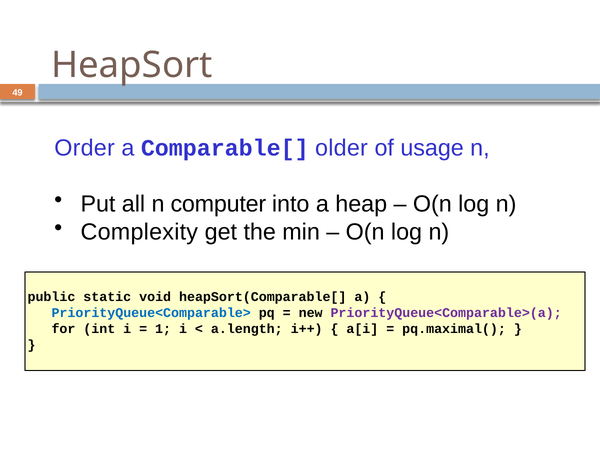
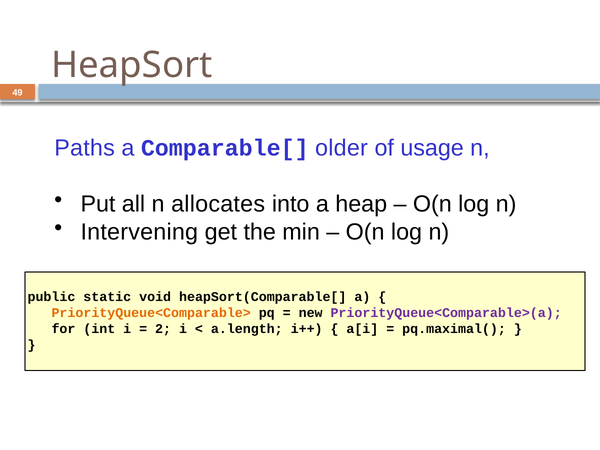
Order: Order -> Paths (85, 148)
computer: computer -> allocates (218, 204)
Complexity: Complexity -> Intervening (139, 232)
PriorityQueue<Comparable> colour: blue -> orange (151, 313)
1: 1 -> 2 (163, 329)
